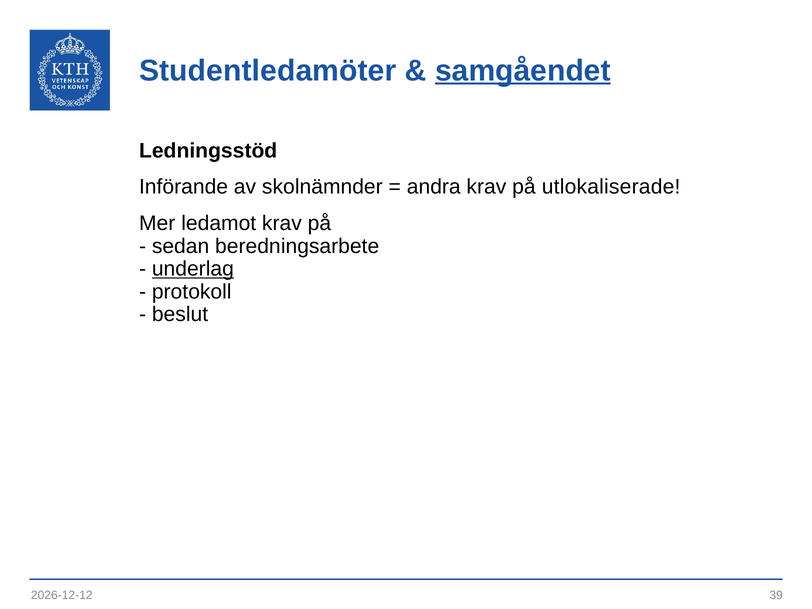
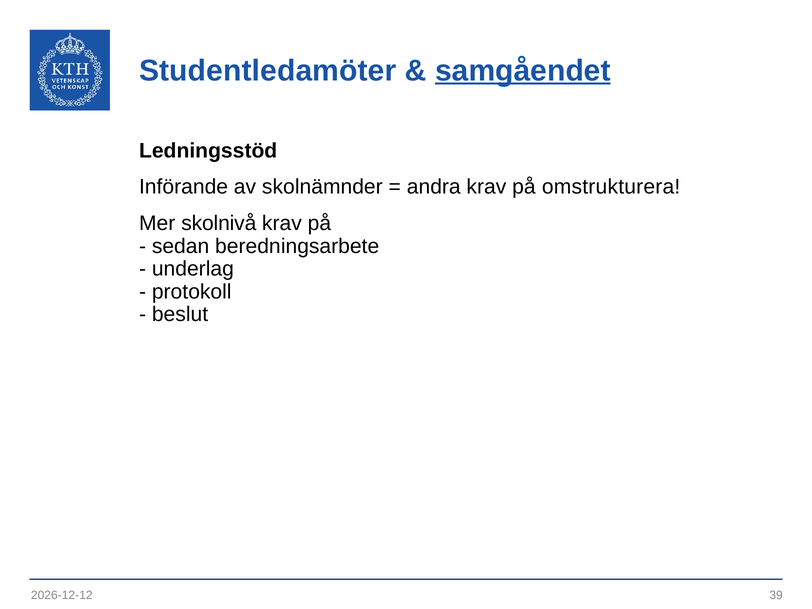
utlokaliserade: utlokaliserade -> omstrukturera (611, 187)
ledamot: ledamot -> skolnivå (219, 223)
underlag underline: present -> none (193, 269)
